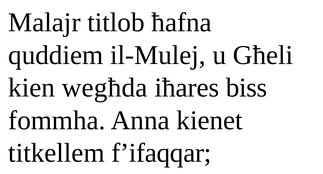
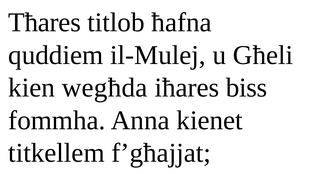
Malajr: Malajr -> Tħares (45, 22)
f’ifaqqar: f’ifaqqar -> f’għajjat (161, 153)
